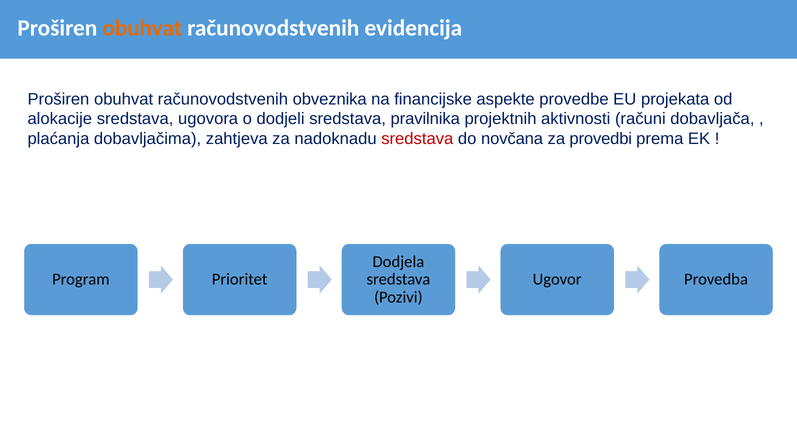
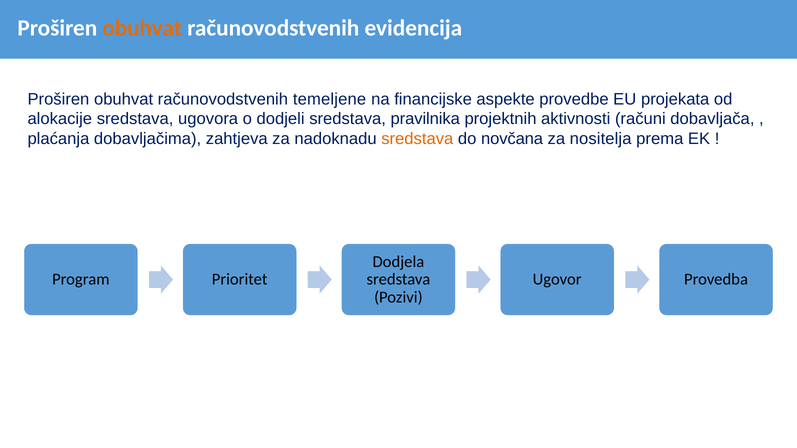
obveznika: obveznika -> temeljene (330, 99)
sredstava colour: red -> orange (417, 139)
provedbi: provedbi -> nositelja (601, 139)
